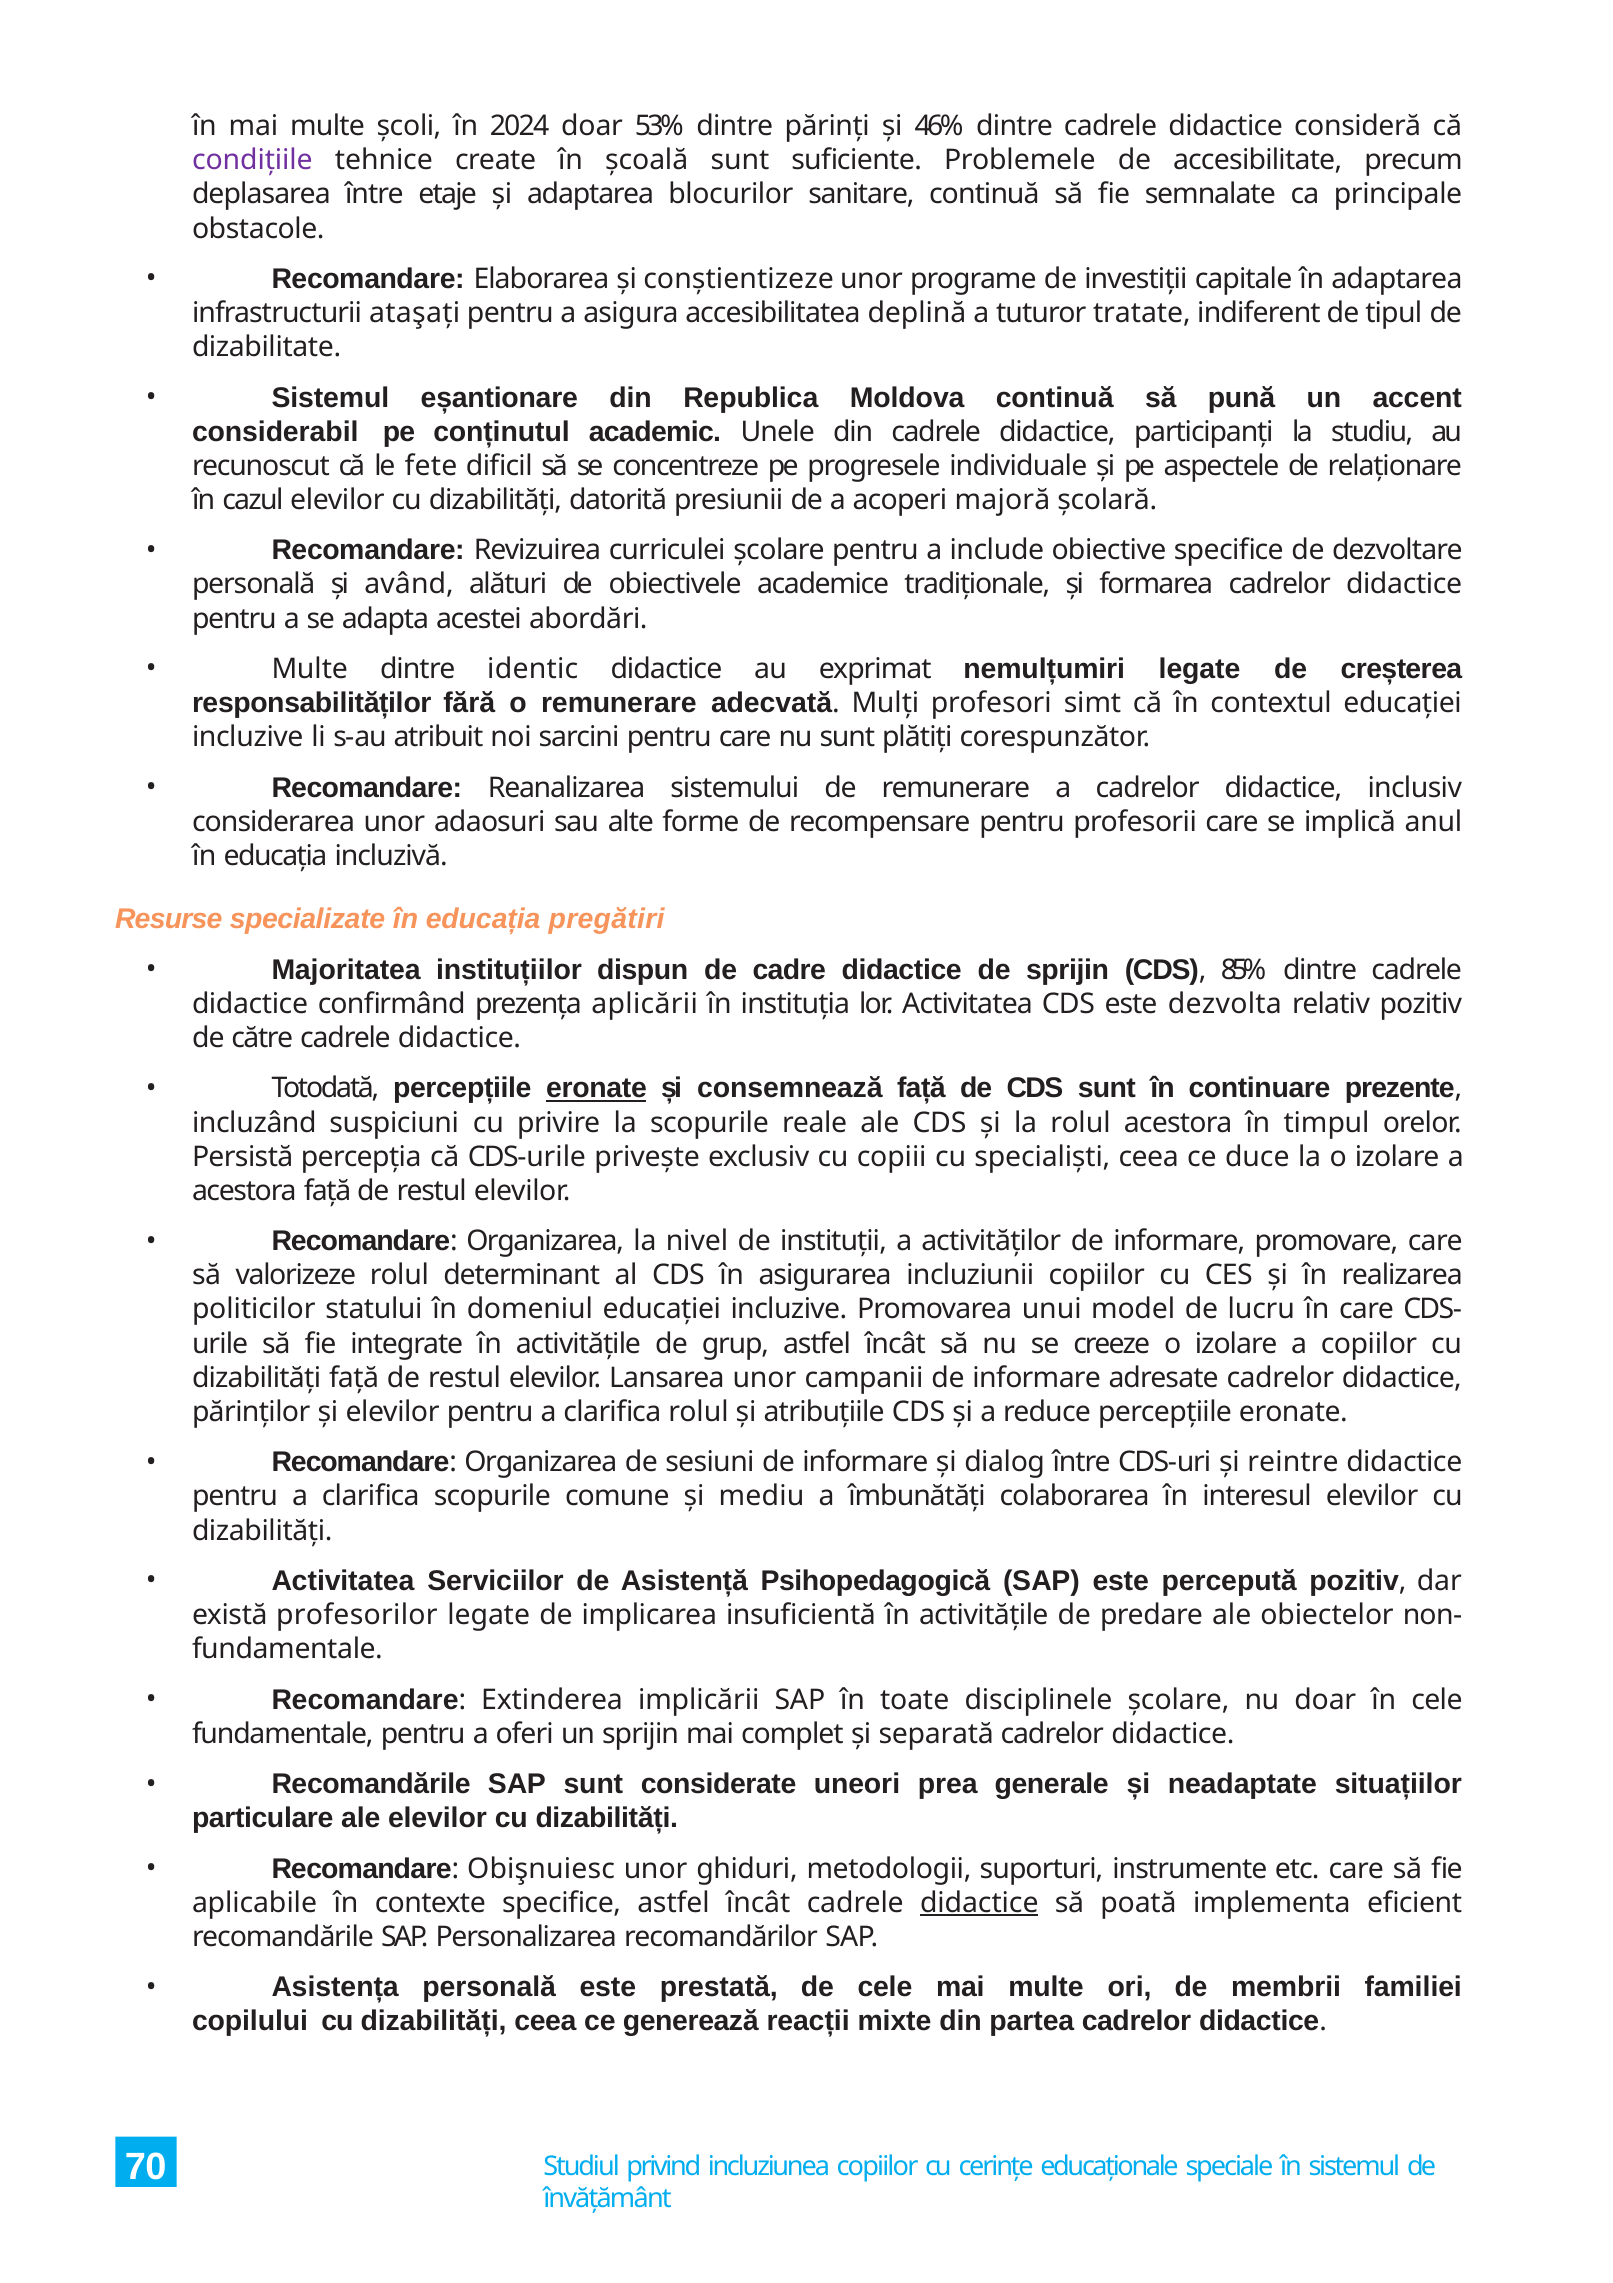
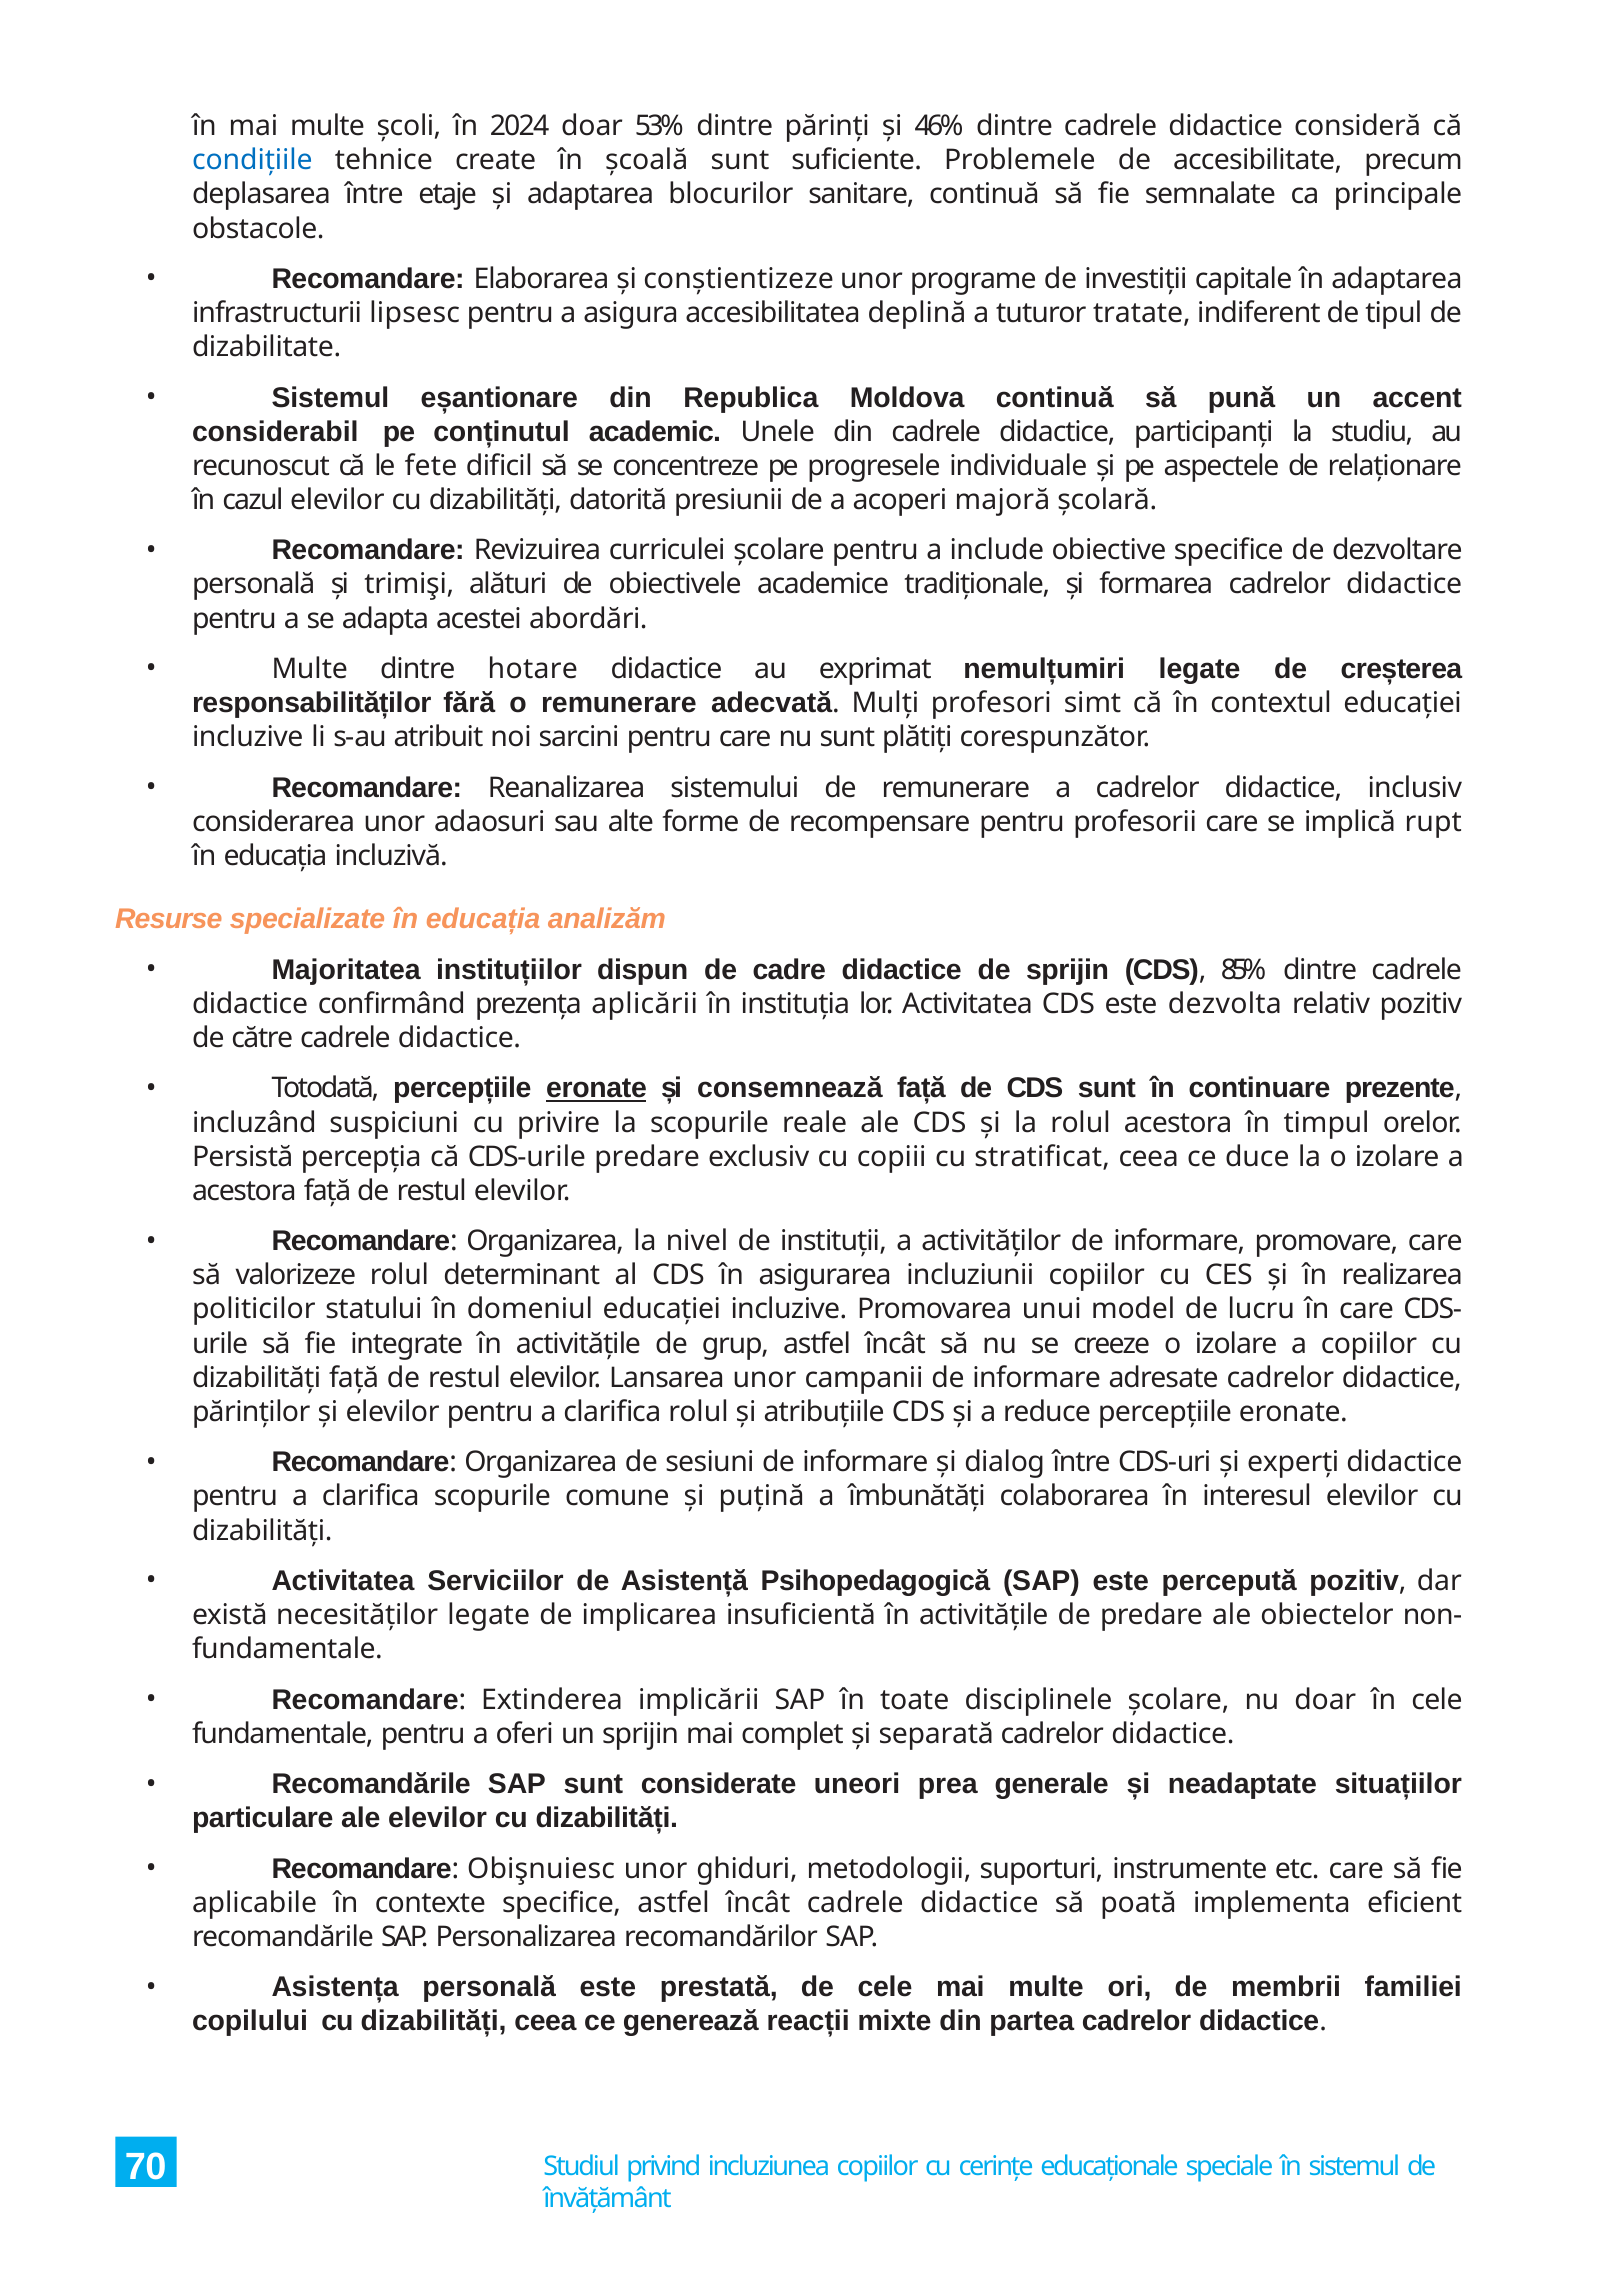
condițiile colour: purple -> blue (252, 160)
ataşați: ataşați -> lipsesc (415, 313)
având: având -> trimişi (409, 584)
identic: identic -> hotare (533, 669)
anul: anul -> rupt (1433, 822)
pregătiri: pregătiri -> analizăm (607, 919)
CDS-urile privește: privește -> predare (647, 1157)
specialiști: specialiști -> stratificat (1042, 1157)
reintre: reintre -> experți (1293, 1462)
mediu: mediu -> puțină (762, 1496)
profesorilor: profesorilor -> necesităților (357, 1615)
didactice underline: present -> none (979, 1903)
